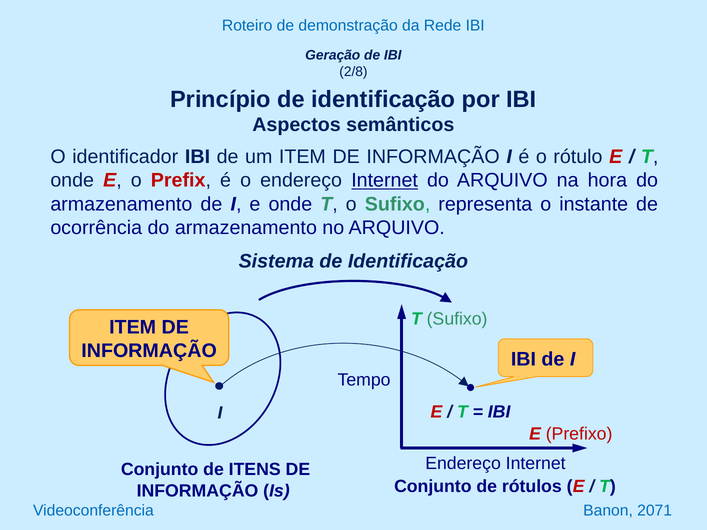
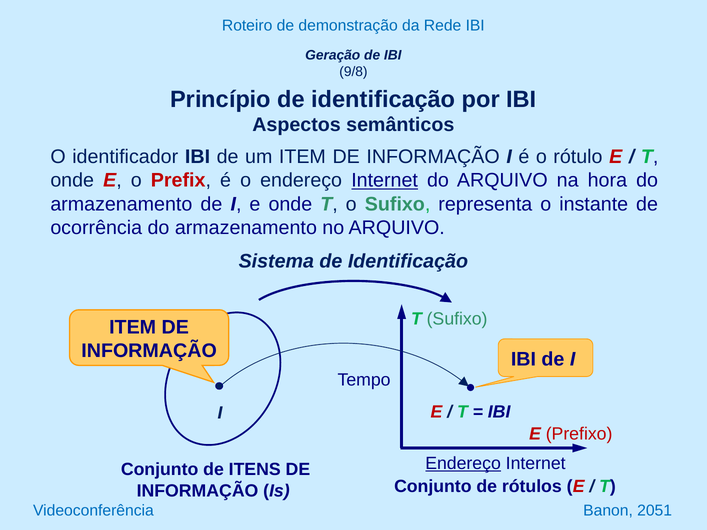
2/8: 2/8 -> 9/8 (353, 72)
Endereço underline: none -> present (463, 464)
2071: 2071 -> 2051 (655, 511)
